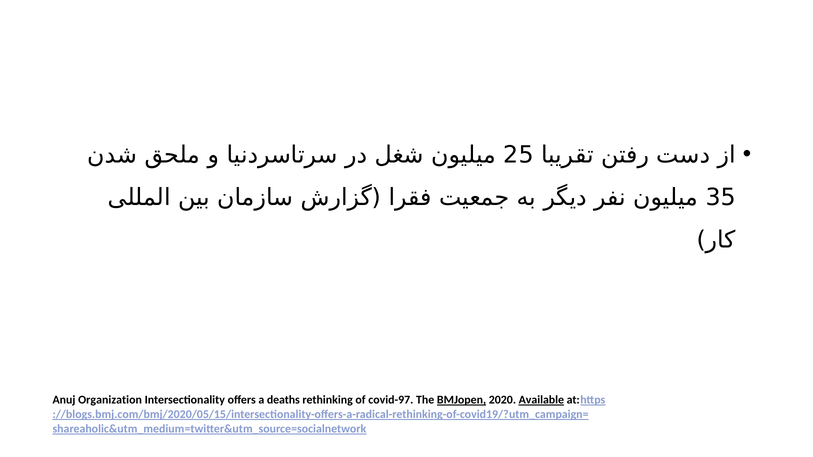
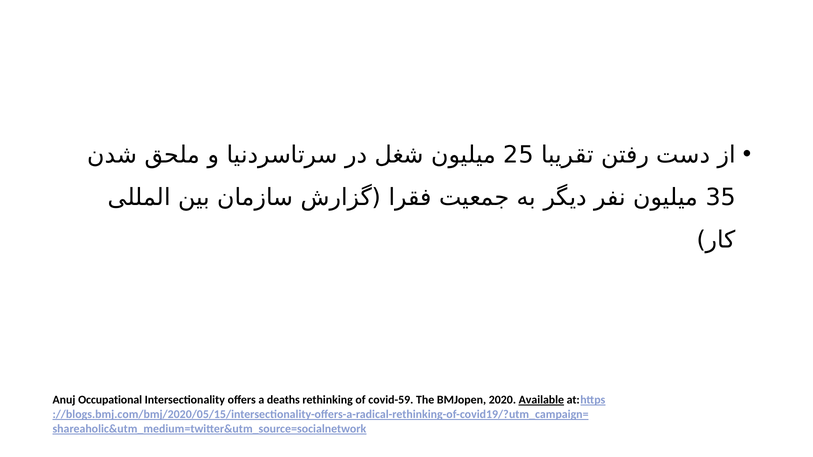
Organization: Organization -> Occupational (110, 400)
covid-97: covid-97 -> covid-59 (391, 400)
BMJopen underline: present -> none (462, 400)
